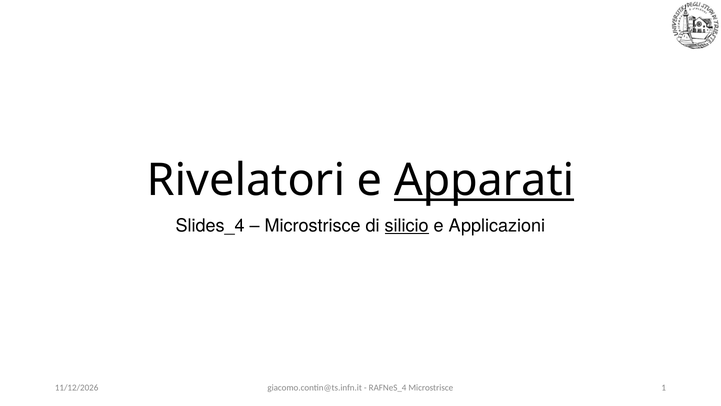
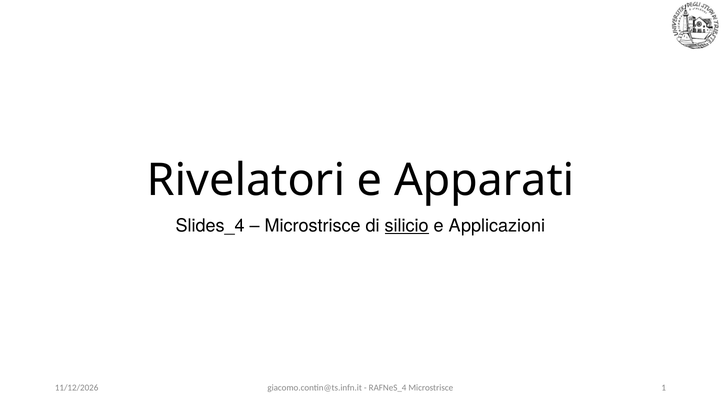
Apparati underline: present -> none (484, 180)
